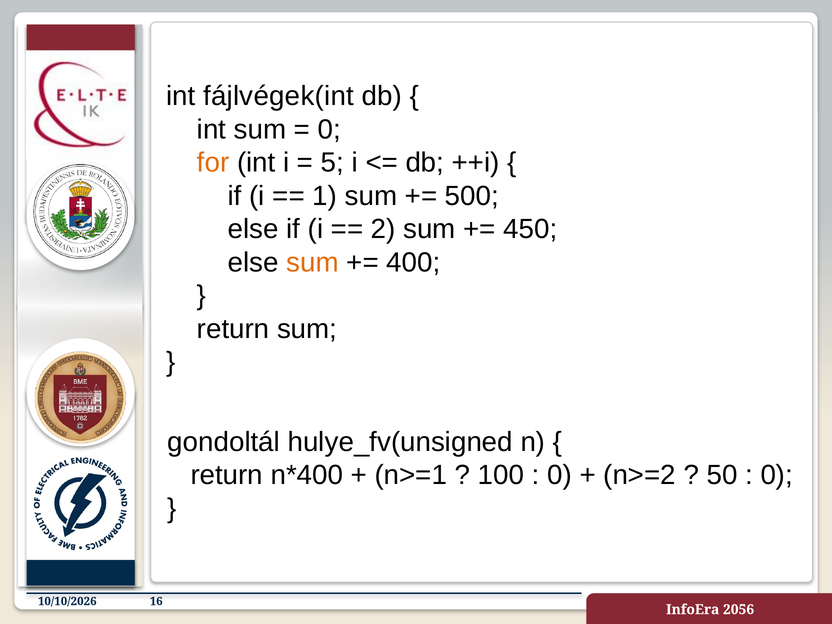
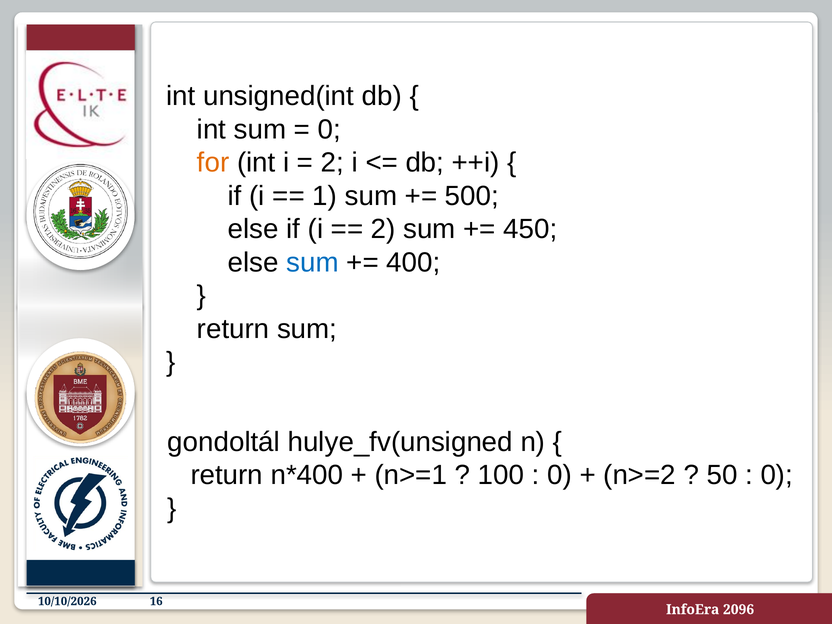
fájlvégek(int: fájlvégek(int -> unsigned(int (279, 96)
5: 5 -> 2 (332, 163)
sum colour: orange -> blue (312, 262)
2056: 2056 -> 2096 (739, 610)
